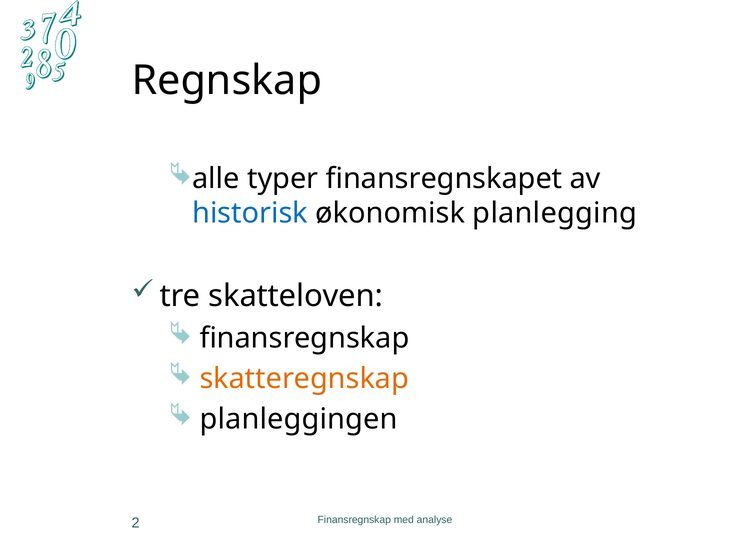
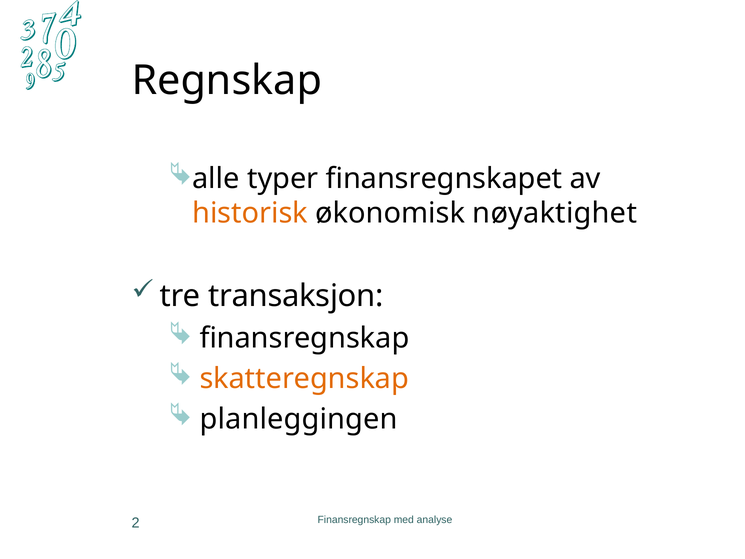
historisk colour: blue -> orange (250, 213)
planlegging: planlegging -> nøyaktighet (555, 213)
skatteloven: skatteloven -> transaksjon (296, 296)
